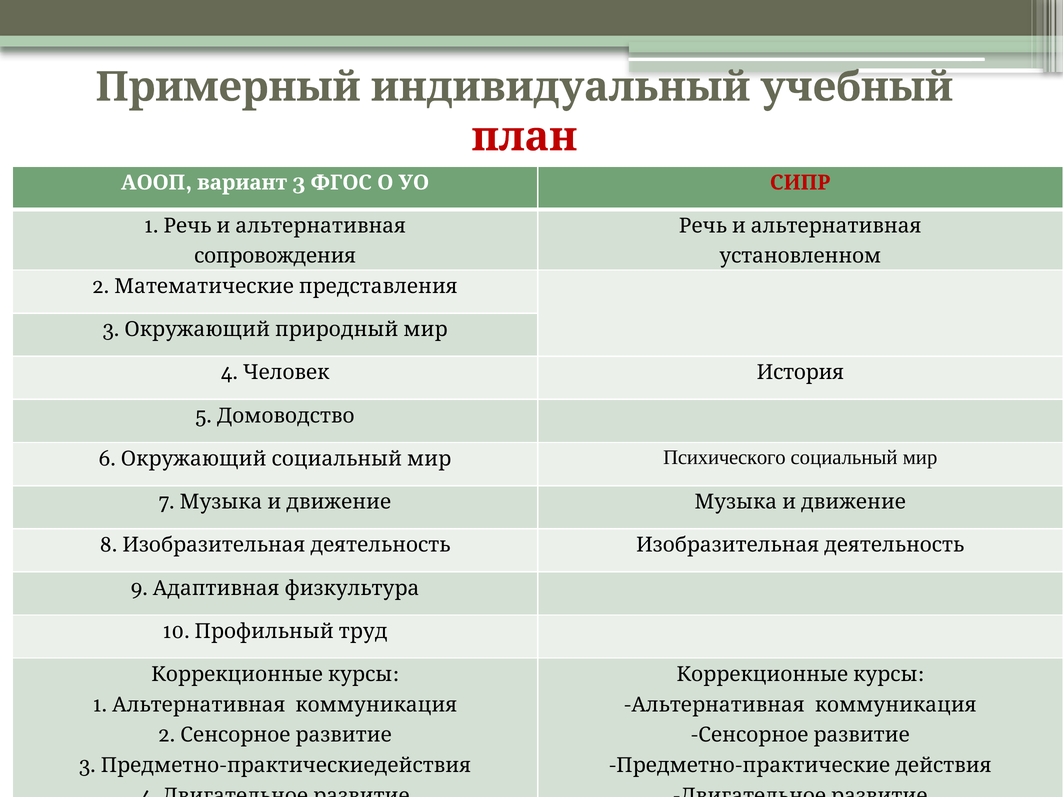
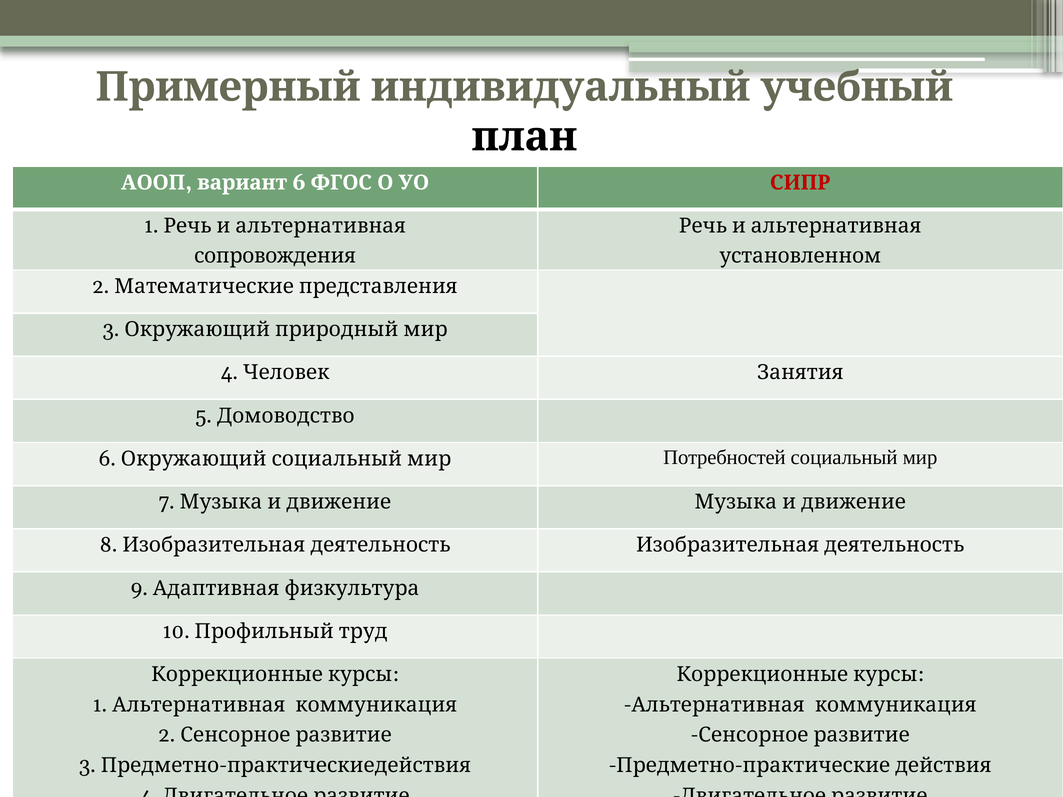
план colour: red -> black (524, 137)
3: 3 -> 6 (299, 183)
История: История -> Занятия (800, 373)
Психического: Психического -> Потребностей (724, 458)
